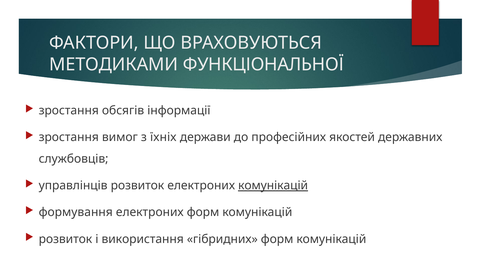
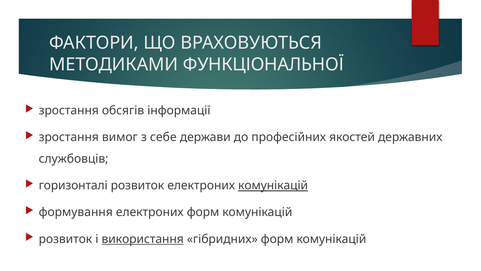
їхніх: їхніх -> себе (163, 137)
управлінців: управлінців -> горизонталі (73, 185)
використання underline: none -> present (143, 239)
